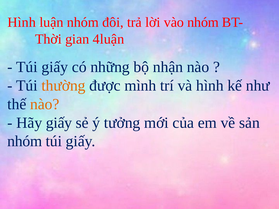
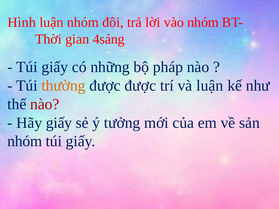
4luận: 4luận -> 4sáng (109, 39)
nhận: nhận -> pháp (168, 67)
được mình: mình -> được (140, 86)
và hình: hình -> luận (210, 86)
nào colour: orange -> red (45, 104)
